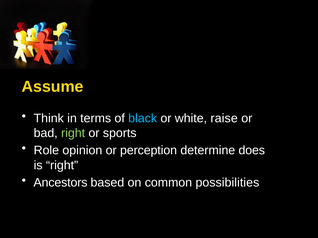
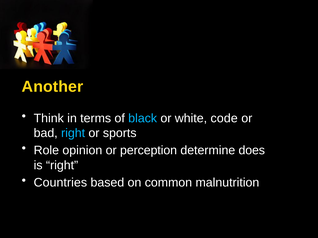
Assume: Assume -> Another (53, 87)
raise: raise -> code (224, 119)
right colour: light green -> light blue (73, 133)
Ancestors: Ancestors -> Countries (60, 183)
possibilities: possibilities -> malnutrition (227, 183)
